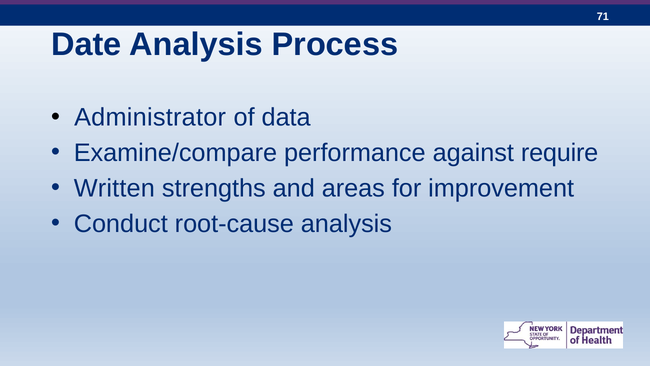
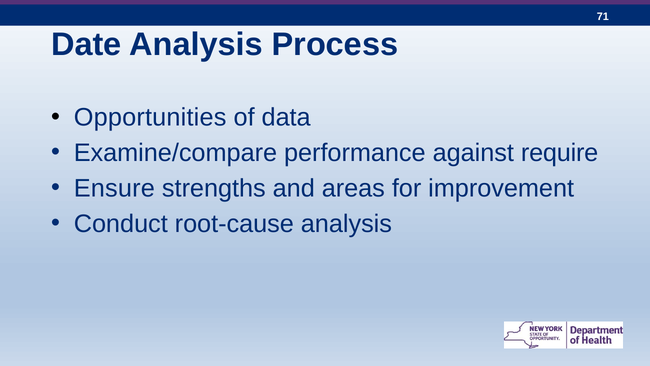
Administrator: Administrator -> Opportunities (150, 117)
Written: Written -> Ensure (114, 188)
